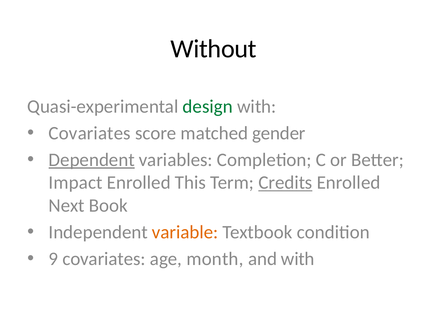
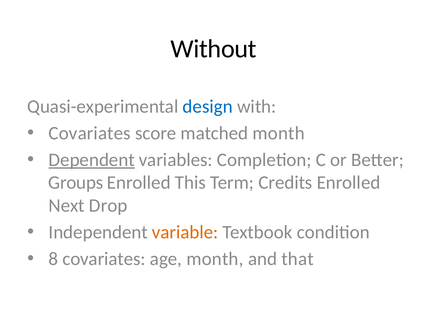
design colour: green -> blue (208, 106)
matched gender: gender -> month (279, 133)
Impact: Impact -> Groups (76, 182)
Credits underline: present -> none (285, 182)
Book: Book -> Drop (108, 205)
9: 9 -> 8 (53, 258)
and with: with -> that (298, 258)
